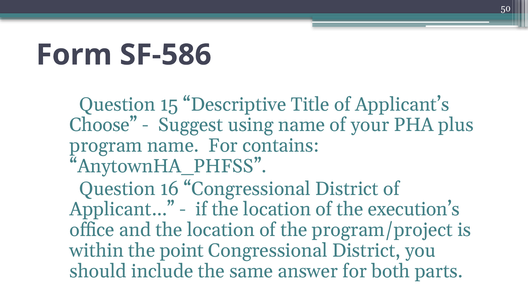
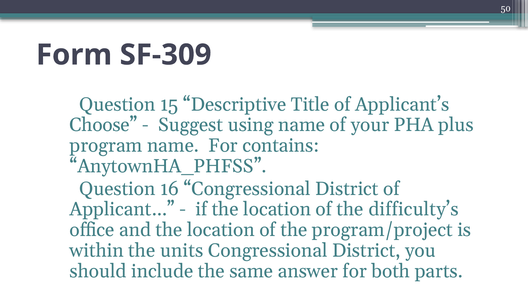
SF-586: SF-586 -> SF-309 (166, 55)
execution’s: execution’s -> difficulty’s (414, 209)
point: point -> units (182, 250)
